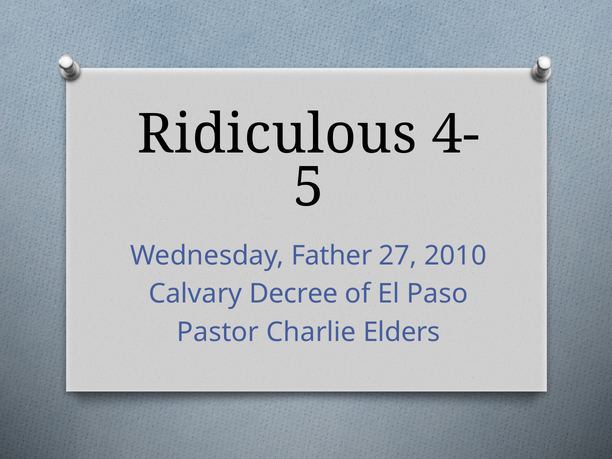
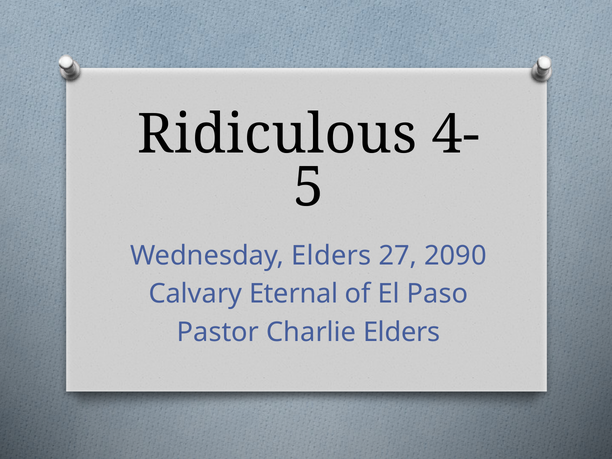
Wednesday Father: Father -> Elders (331, 256)
2010: 2010 -> 2090 (455, 256)
Decree: Decree -> Eternal (294, 294)
